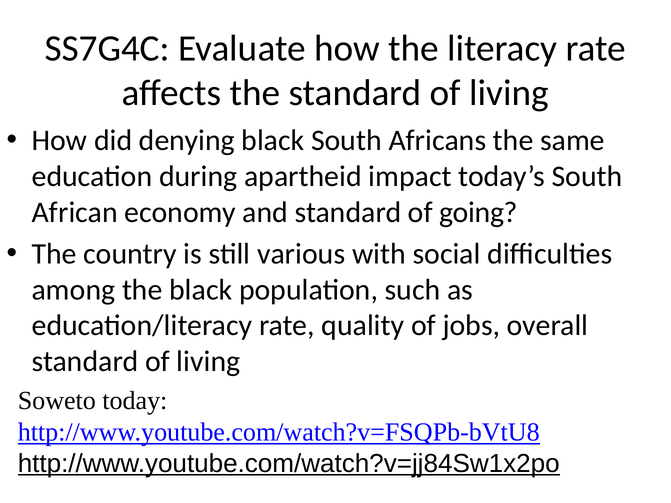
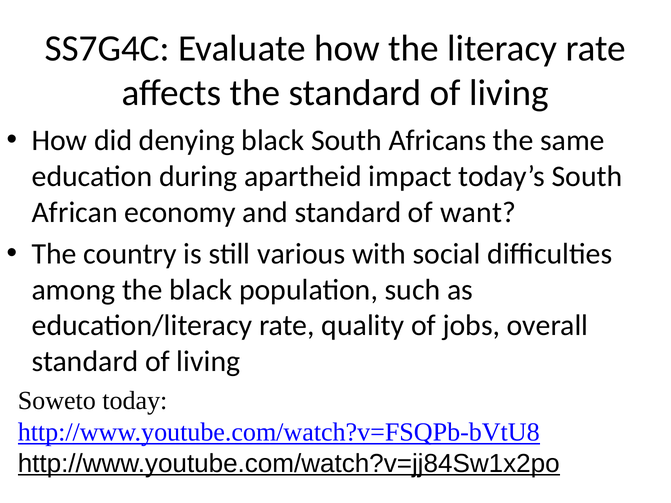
going: going -> want (478, 212)
